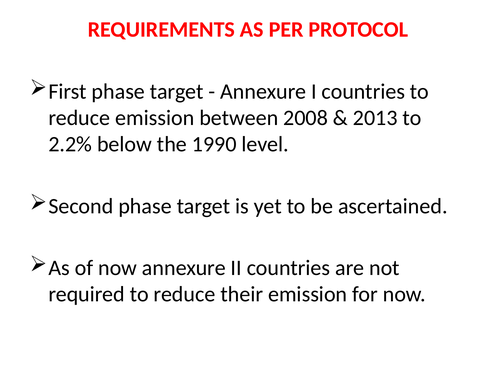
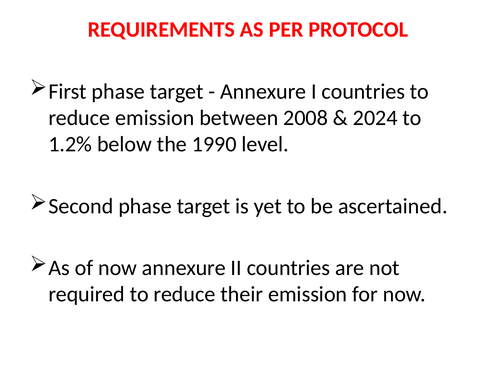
2013: 2013 -> 2024 (375, 118)
2.2%: 2.2% -> 1.2% (70, 144)
